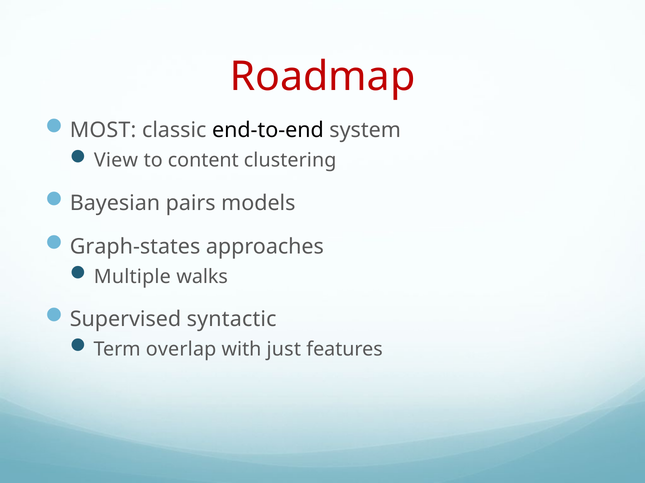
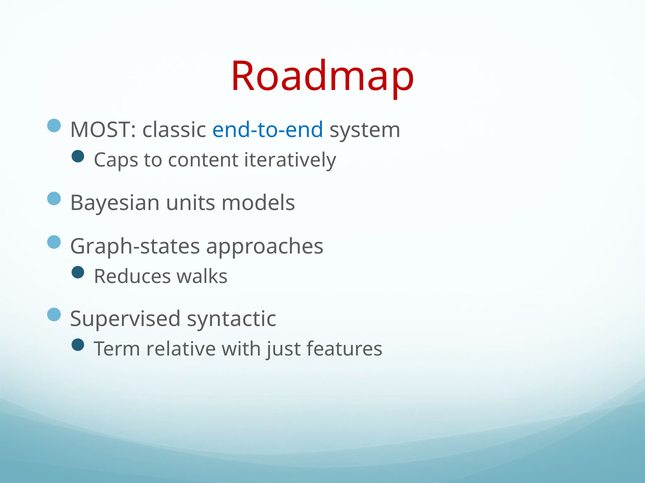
end-to-end colour: black -> blue (268, 131)
View: View -> Caps (116, 160)
clustering: clustering -> iteratively (290, 160)
pairs: pairs -> units (191, 203)
Multiple: Multiple -> Reduces (132, 277)
overlap: overlap -> relative (181, 350)
